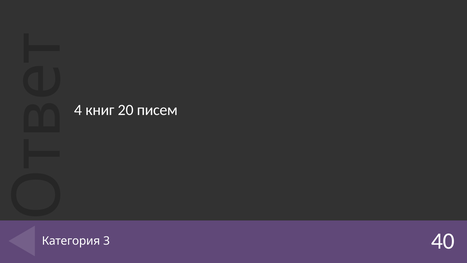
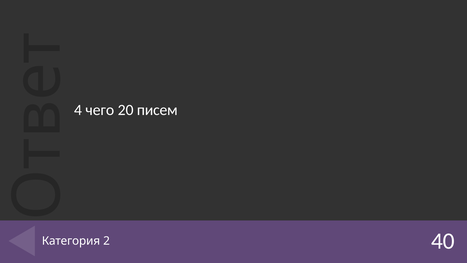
книг: книг -> чего (100, 110)
3: 3 -> 2 (107, 241)
